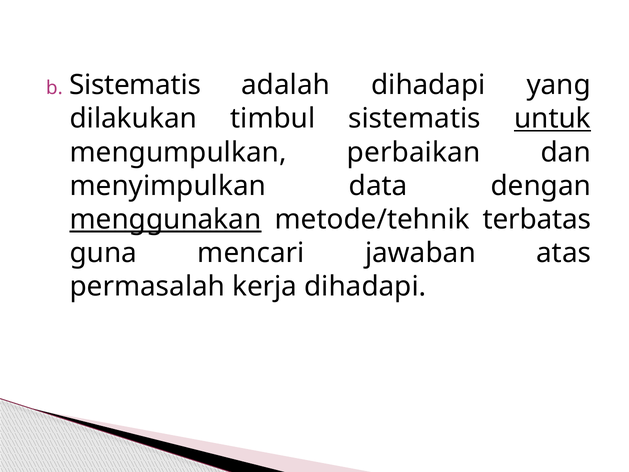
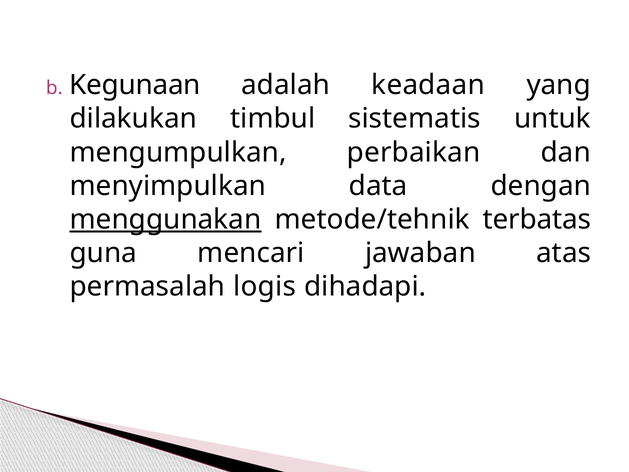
Sistematis: Sistematis -> Kegunaan (135, 85)
adalah dihadapi: dihadapi -> keadaan (428, 85)
untuk underline: present -> none (552, 119)
kerja: kerja -> logis (265, 287)
